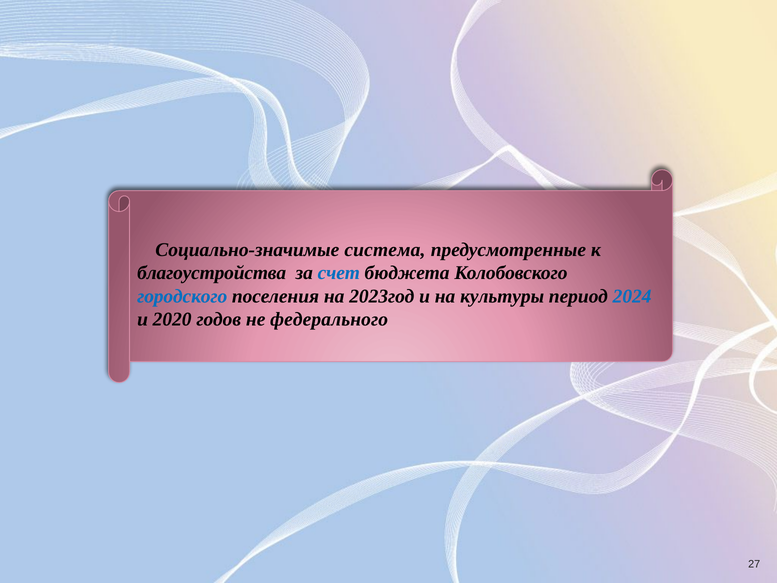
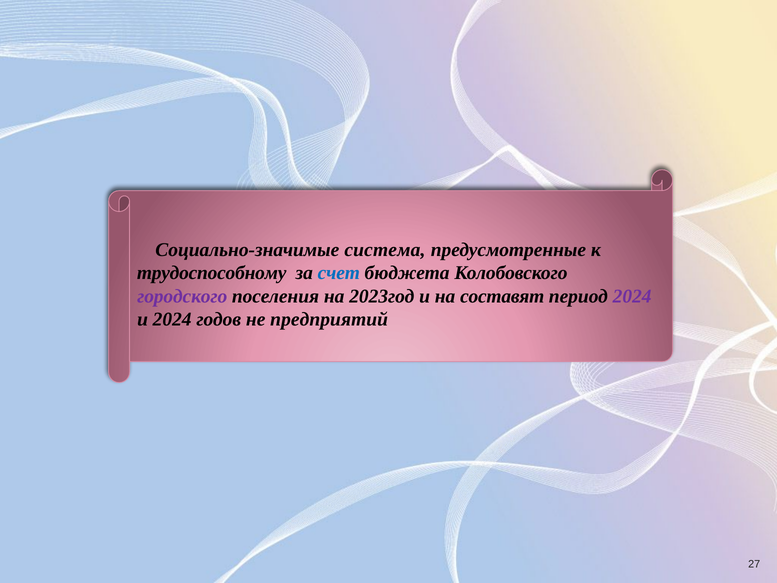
благоустройства: благоустройства -> трудоспособному (212, 273)
городского colour: blue -> purple (182, 296)
культуры: культуры -> составят (502, 296)
2024 colour: blue -> purple (632, 296)
и 2020: 2020 -> 2024 (172, 319)
федерального: федерального -> предприятий (329, 319)
